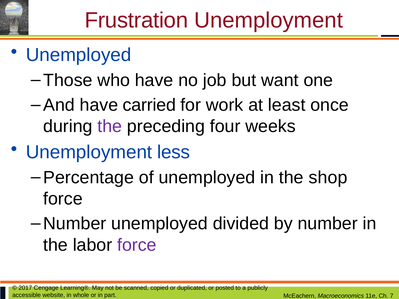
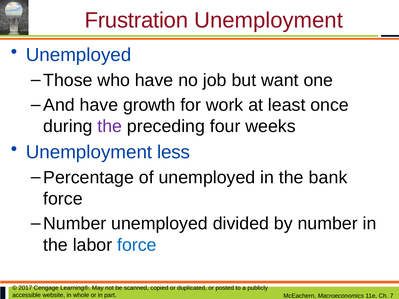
carried: carried -> growth (149, 105)
shop: shop -> bank (328, 178)
force colour: purple -> blue (137, 245)
